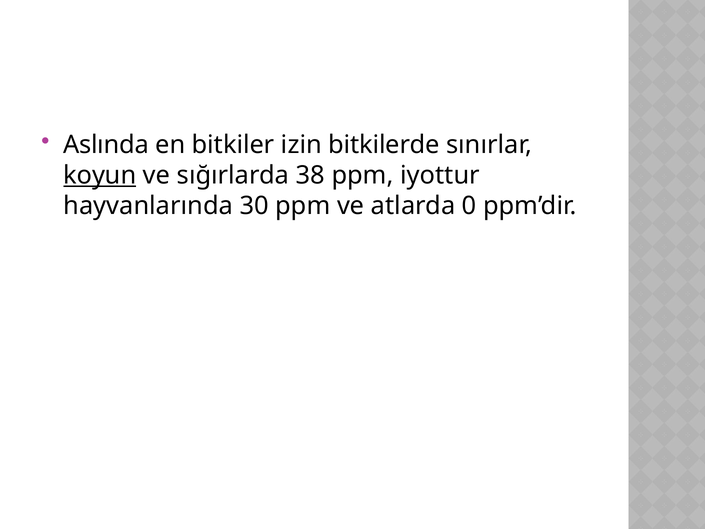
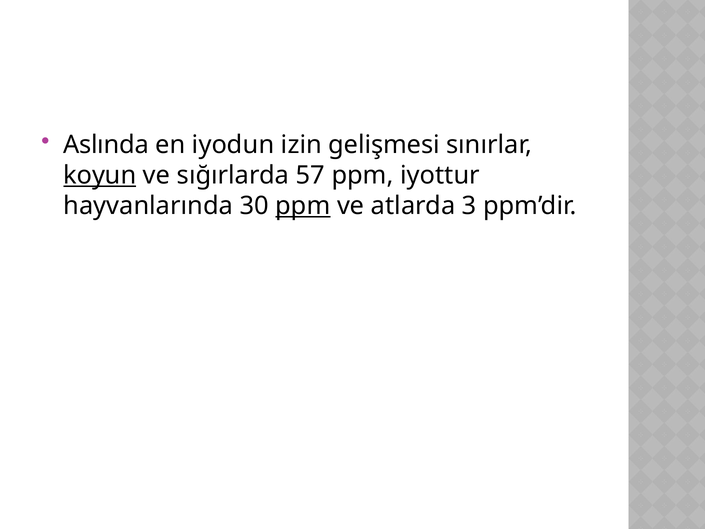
bitkiler: bitkiler -> iyodun (233, 145)
bitkilerde: bitkilerde -> gelişmesi (384, 145)
38: 38 -> 57 (310, 175)
ppm underline: none -> present (303, 206)
0: 0 -> 3 (469, 206)
